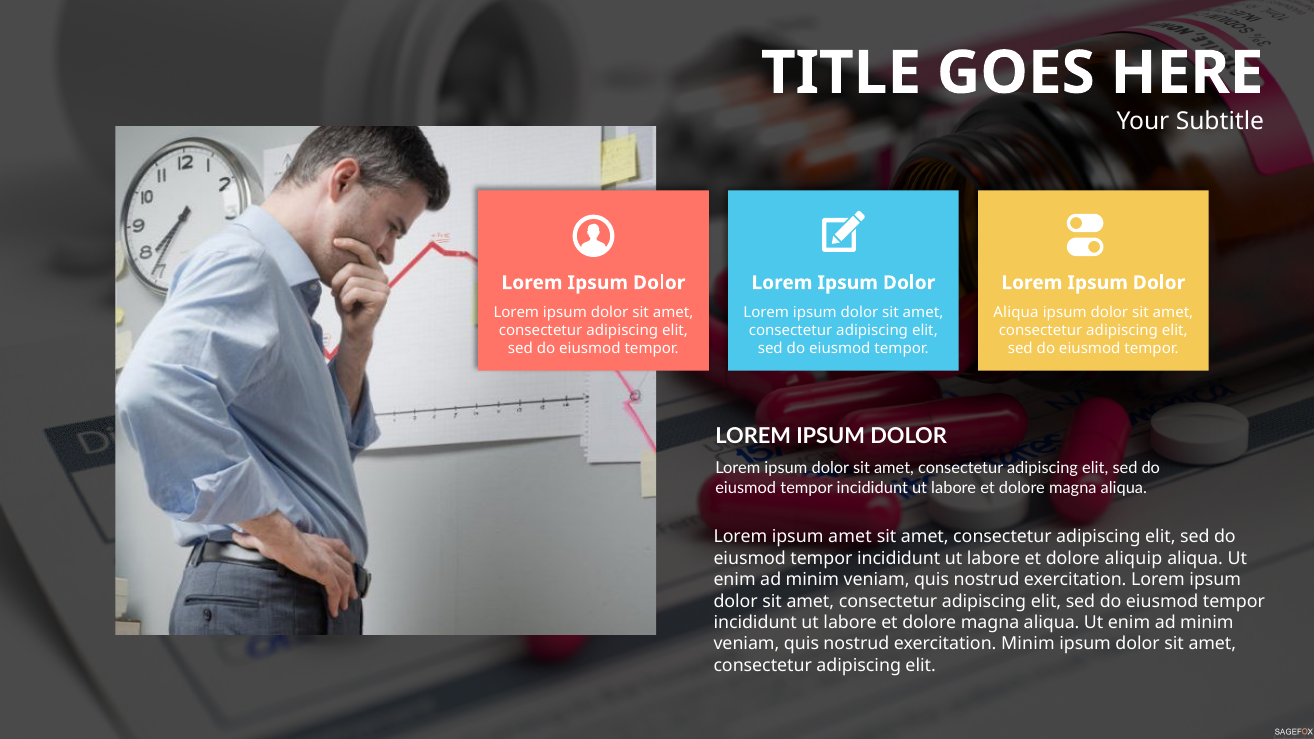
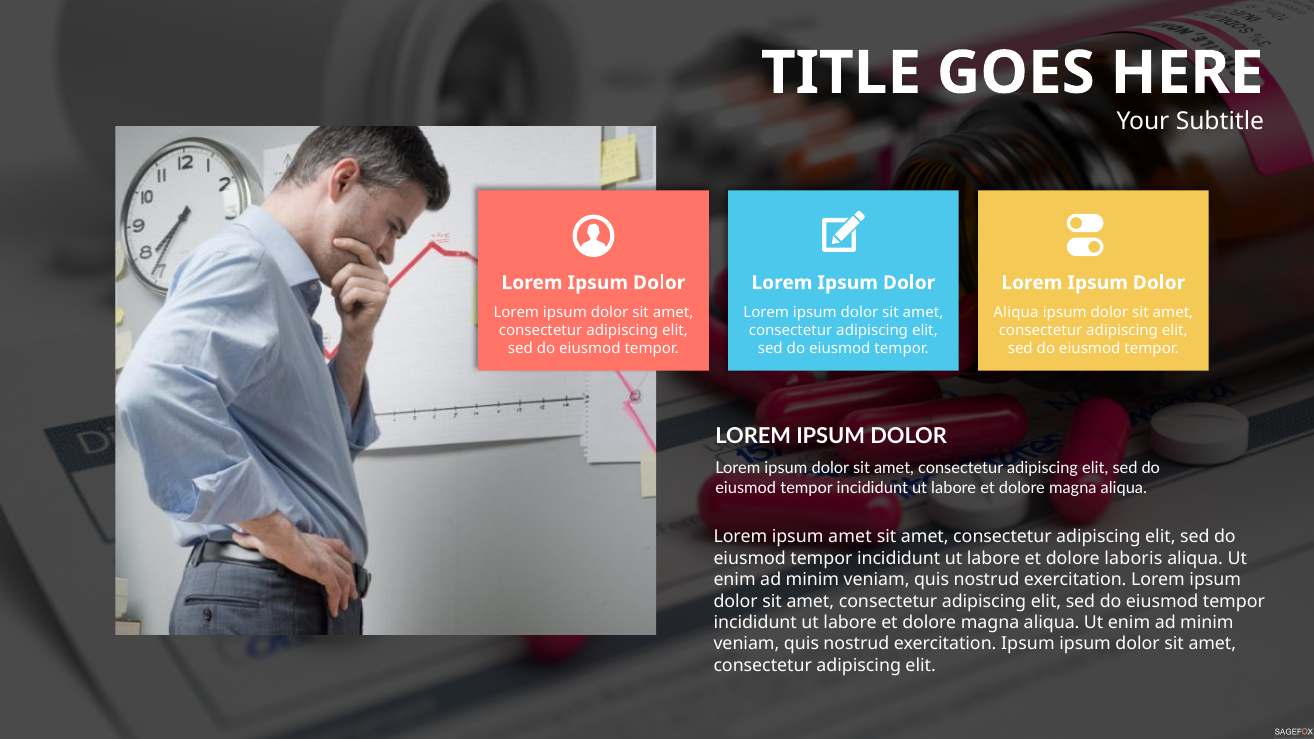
aliquip: aliquip -> laboris (1133, 559)
exercitation Minim: Minim -> Ipsum (1028, 644)
